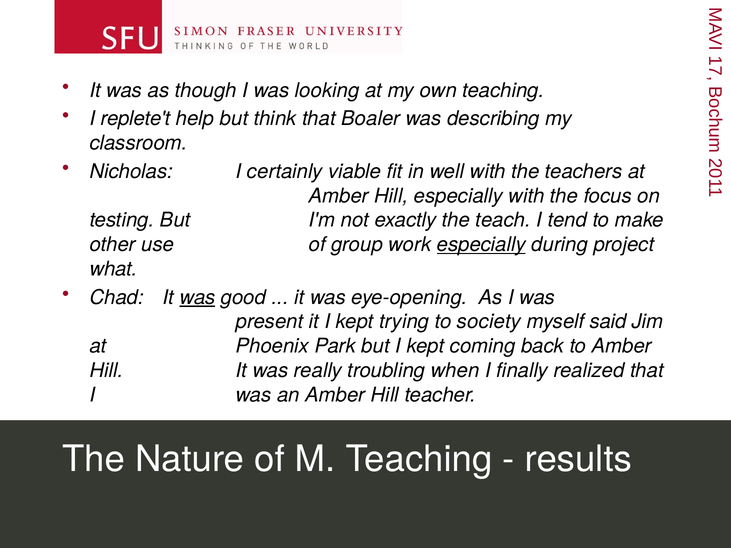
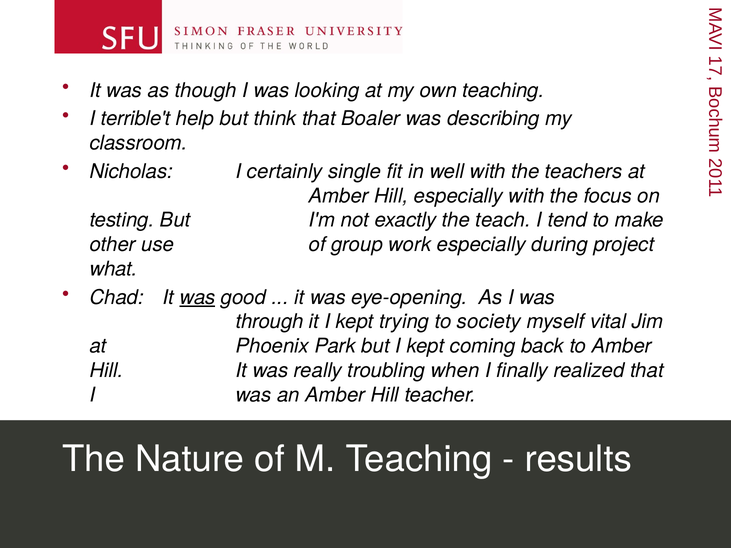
replete't: replete't -> terrible't (136, 119)
viable: viable -> single (355, 172)
especially underline: present -> none (481, 245)
present: present -> through (270, 322)
said: said -> vital (608, 322)
